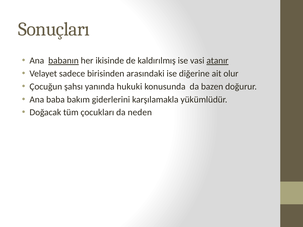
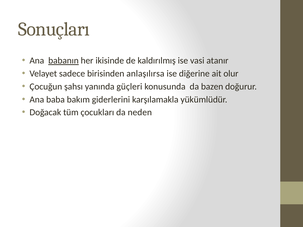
atanır underline: present -> none (217, 61)
arasındaki: arasındaki -> anlaşılırsa (145, 74)
hukuki: hukuki -> güçleri (129, 87)
